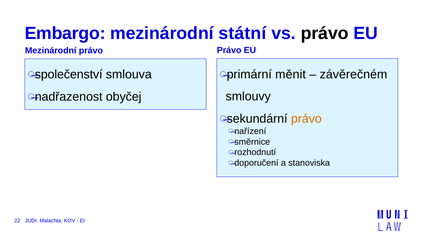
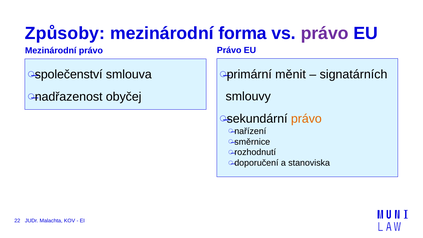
Embargo: Embargo -> Způsoby (65, 33)
státní: státní -> forma (243, 33)
právo colour: black -> purple (325, 33)
závěrečném: závěrečném -> signatárních (354, 74)
